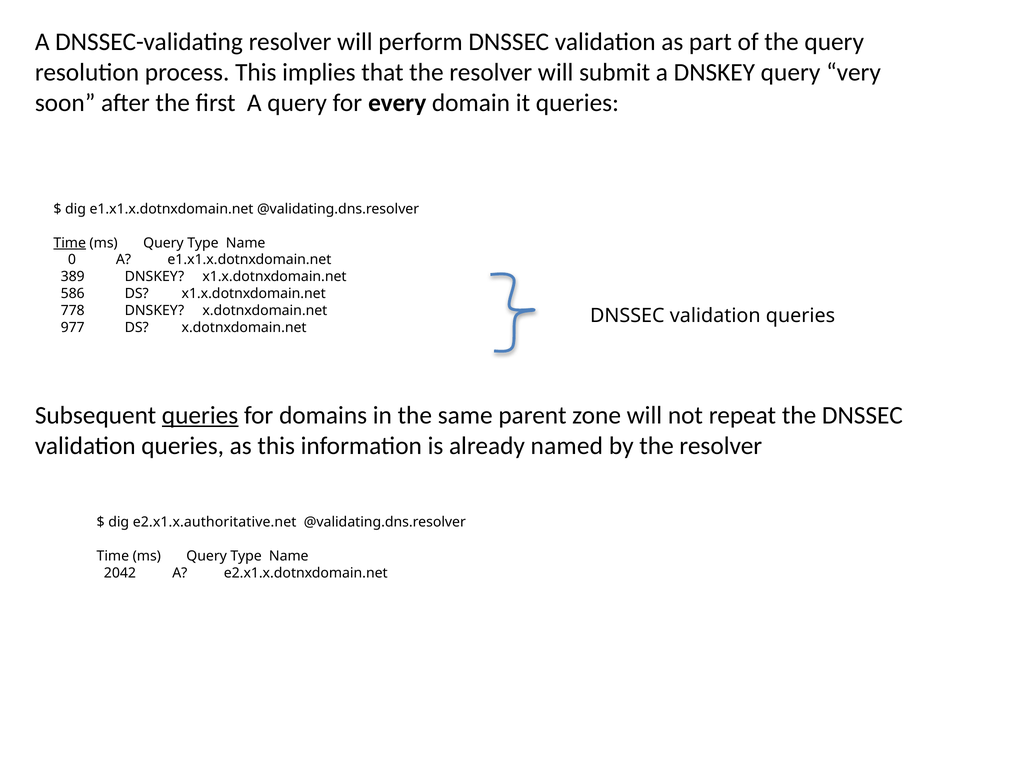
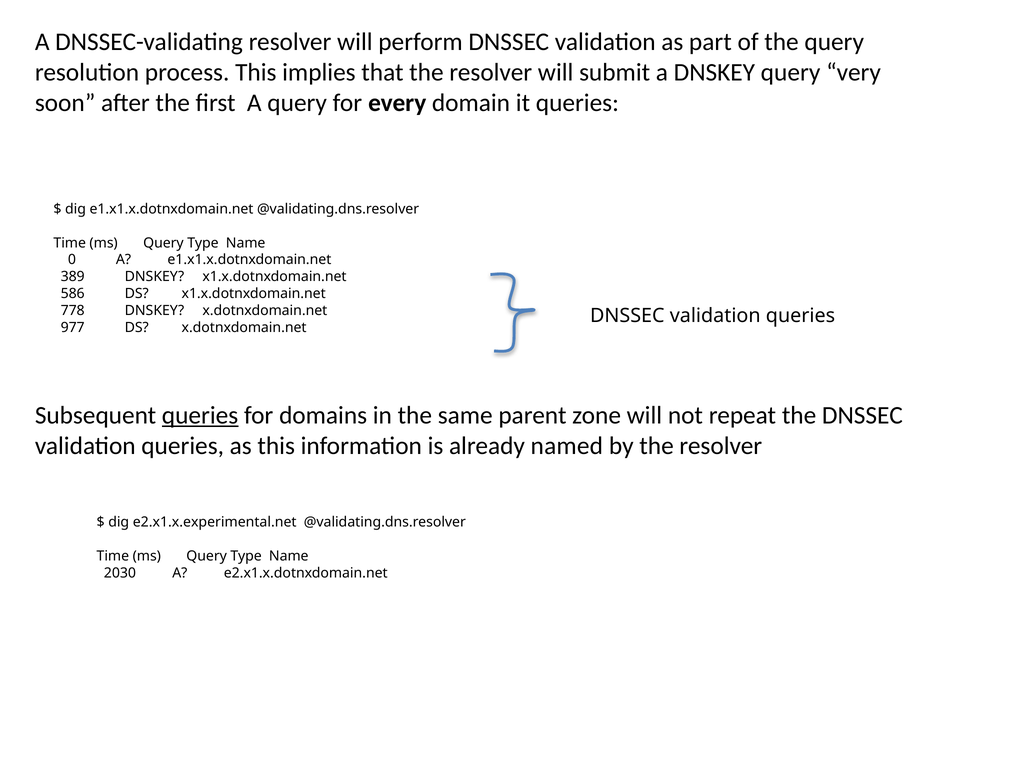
Time underline: present -> none (70, 243)
e2.x1.x.authoritative.net: e2.x1.x.authoritative.net -> e2.x1.x.experimental.net (215, 522)
2042: 2042 -> 2030 (120, 572)
